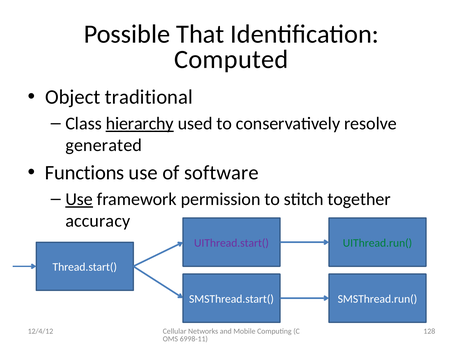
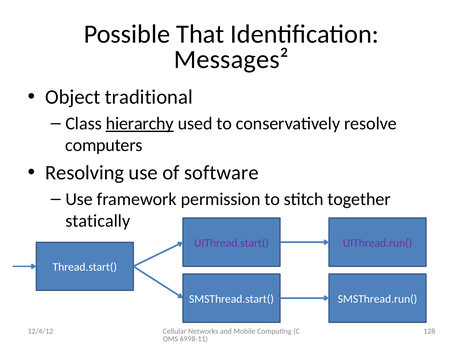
Computed: Computed -> Messages² (231, 59)
generated: generated -> computers (104, 145)
Functions: Functions -> Resolving (85, 173)
Use underline: present -> none (79, 199)
accuracy: accuracy -> statically (98, 221)
UIThread.run( colour: green -> purple (377, 243)
